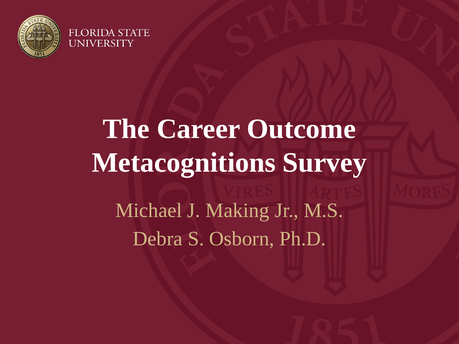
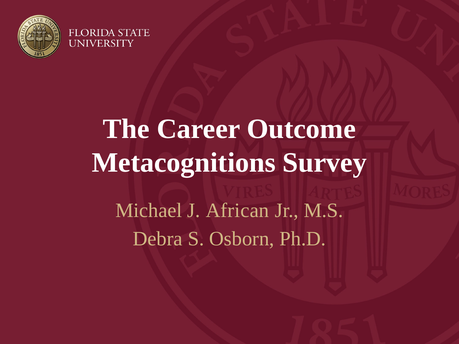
Making: Making -> African (237, 210)
